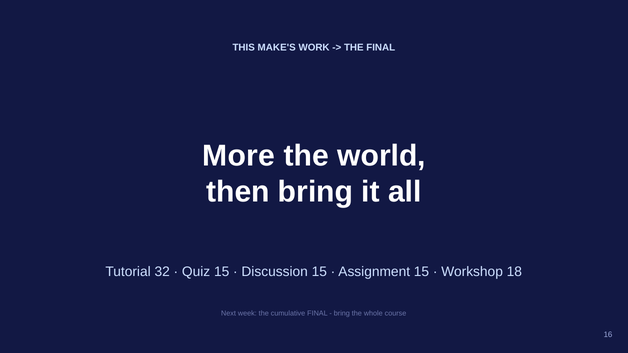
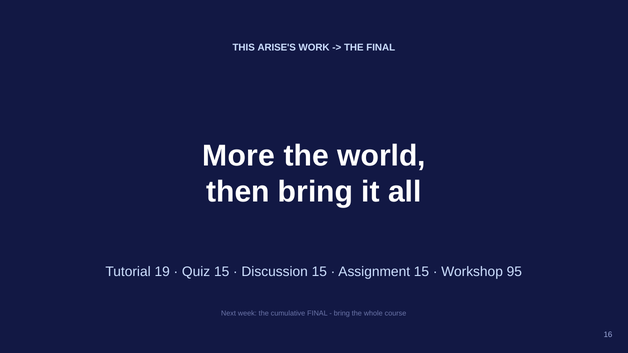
MAKE'S: MAKE'S -> ARISE'S (277, 48)
32: 32 -> 19 (162, 272)
18: 18 -> 95 (514, 272)
